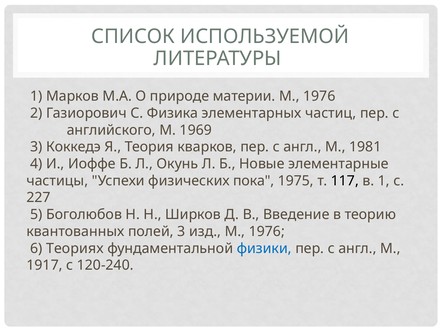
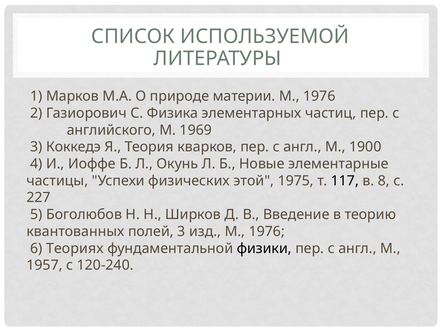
1981: 1981 -> 1900 (365, 147)
пока: пока -> этой (254, 181)
в 1: 1 -> 8 (384, 181)
физики colour: blue -> black (264, 249)
1917: 1917 -> 1957 (45, 266)
